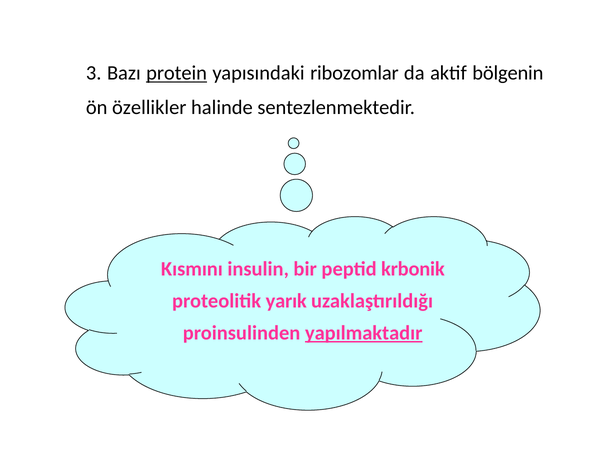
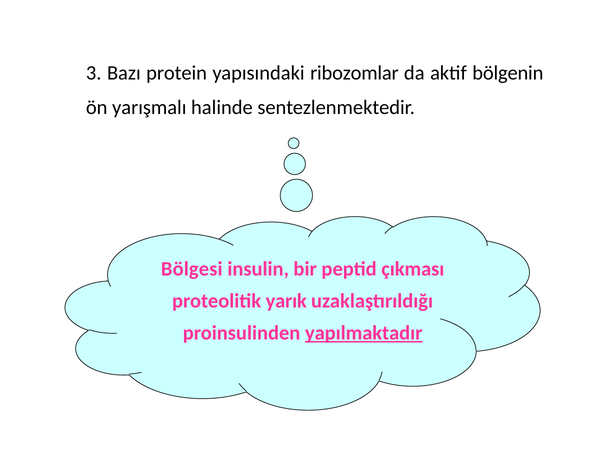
protein underline: present -> none (177, 73)
özellikler: özellikler -> yarışmalı (149, 108)
Kısmını: Kısmını -> Bölgesi (192, 269)
krbonik: krbonik -> çıkması (413, 269)
